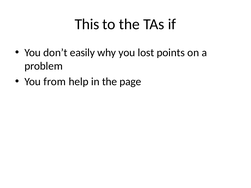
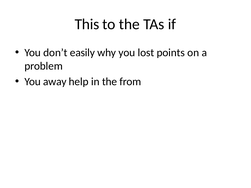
from: from -> away (55, 82)
page: page -> from (130, 82)
